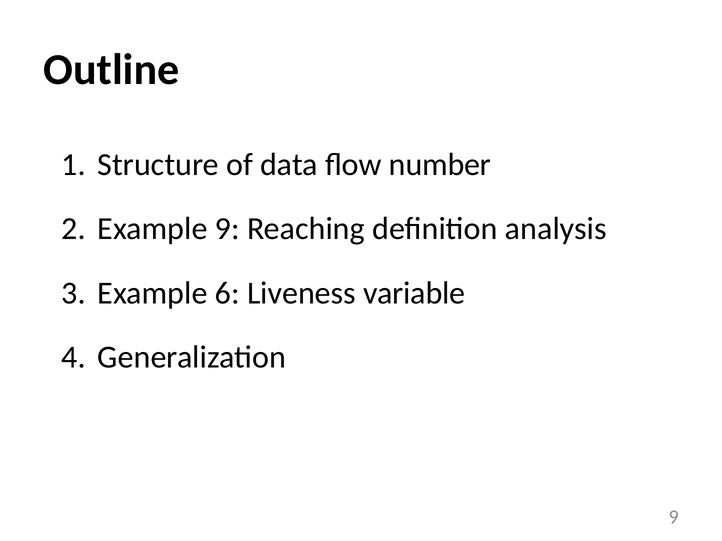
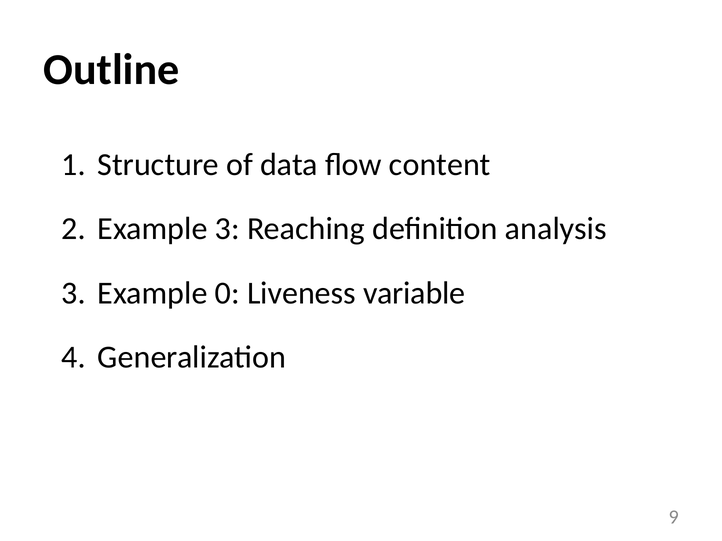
number: number -> content (440, 165)
Example 9: 9 -> 3 (227, 229)
6: 6 -> 0 (227, 293)
